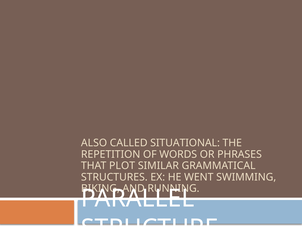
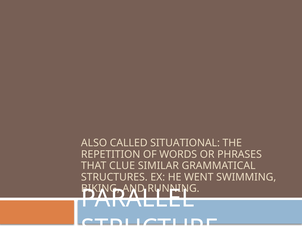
PLOT: PLOT -> CLUE (122, 165)
